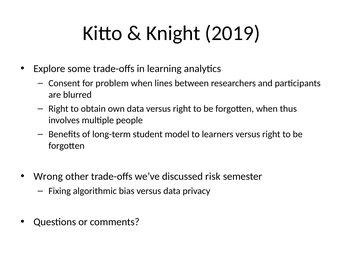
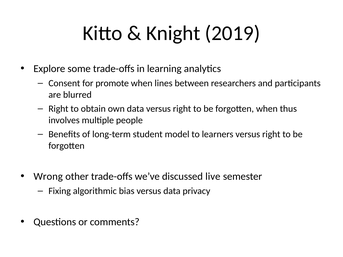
problem: problem -> promote (112, 83)
risk: risk -> live (213, 177)
